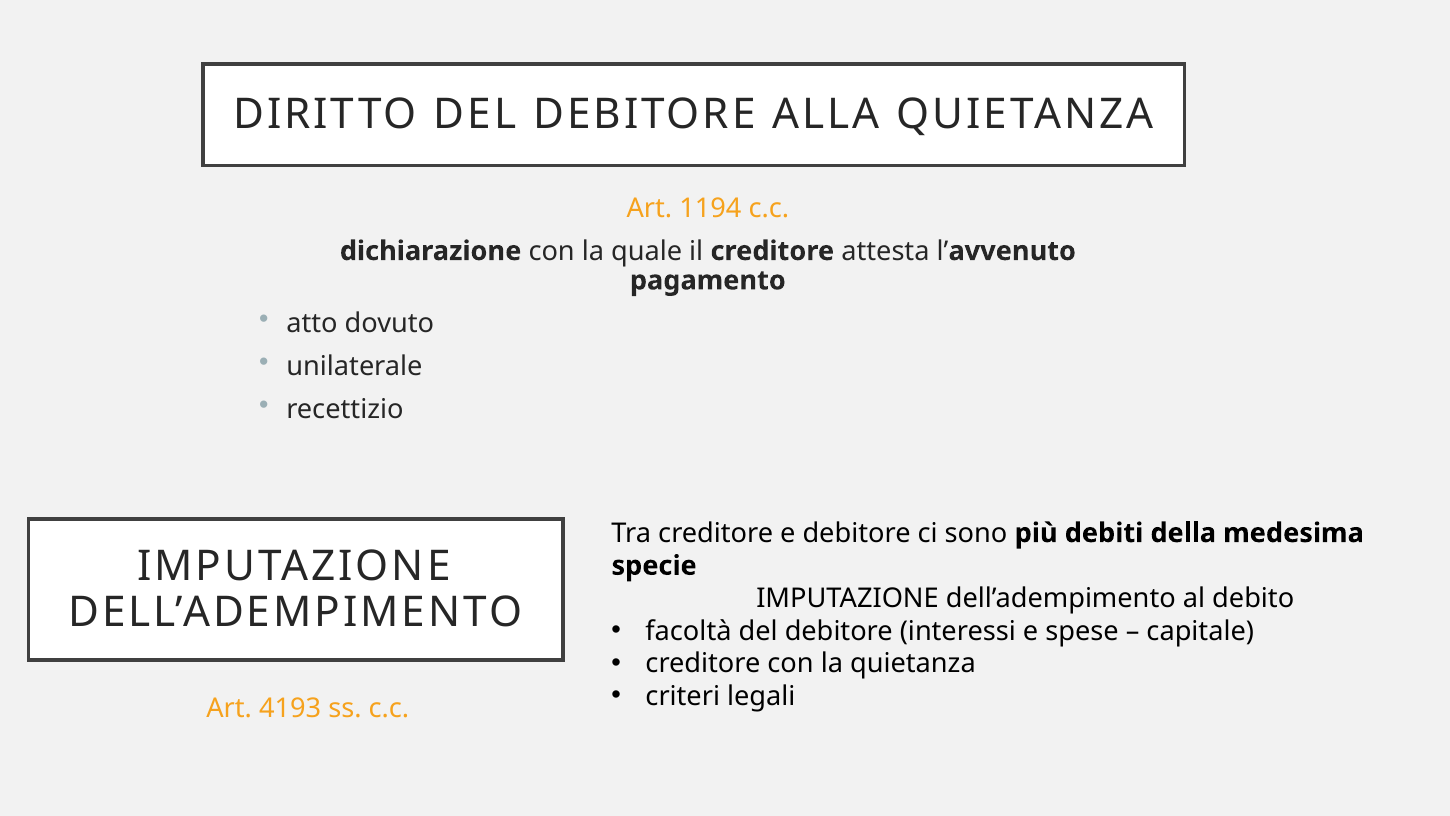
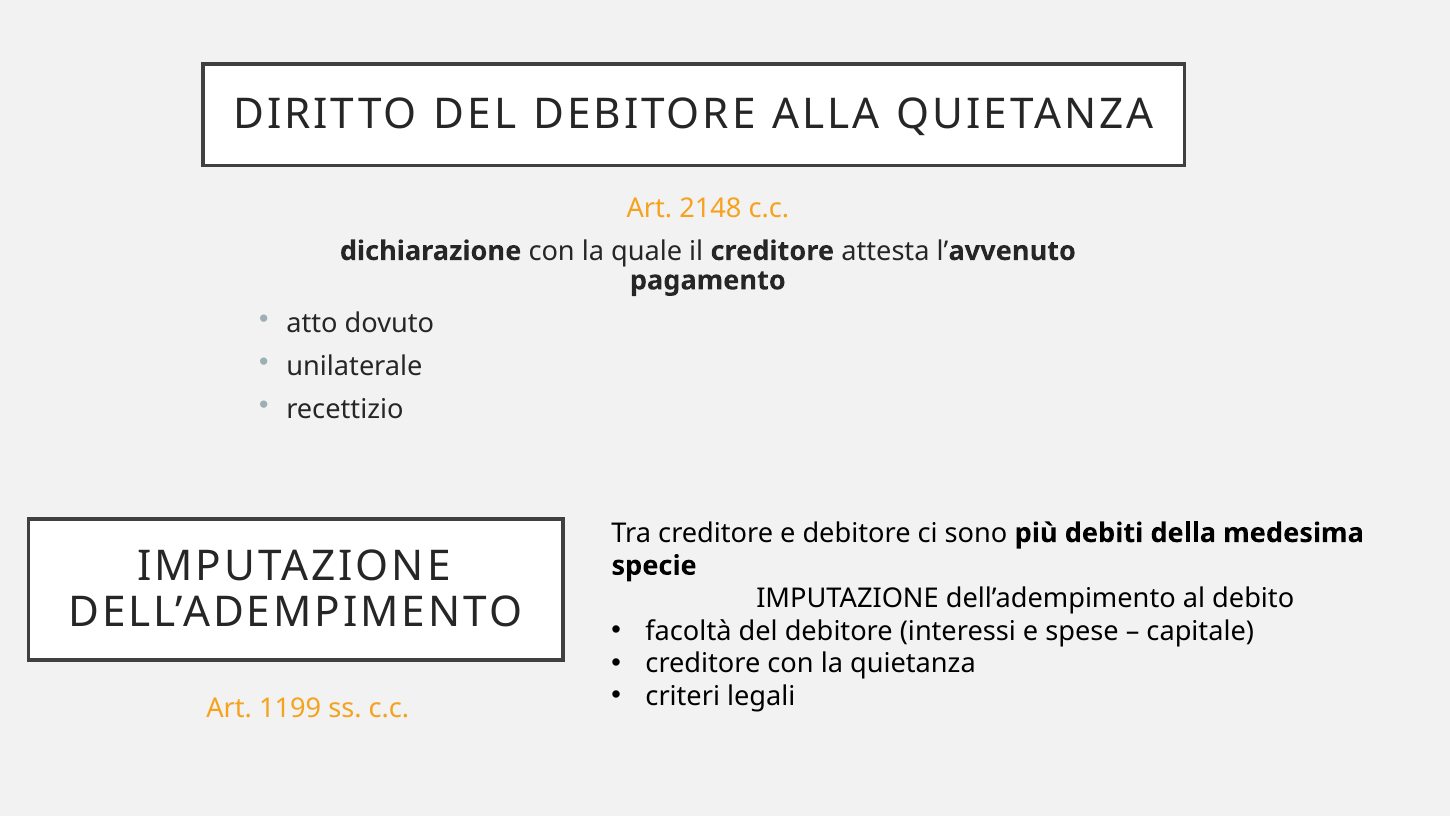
1194: 1194 -> 2148 (710, 208)
4193: 4193 -> 1199 (290, 709)
